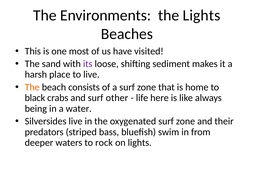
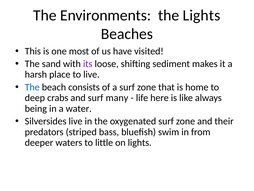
The colour: orange -> blue (32, 87)
black: black -> deep (35, 98)
other: other -> many (117, 98)
rock: rock -> little (104, 142)
